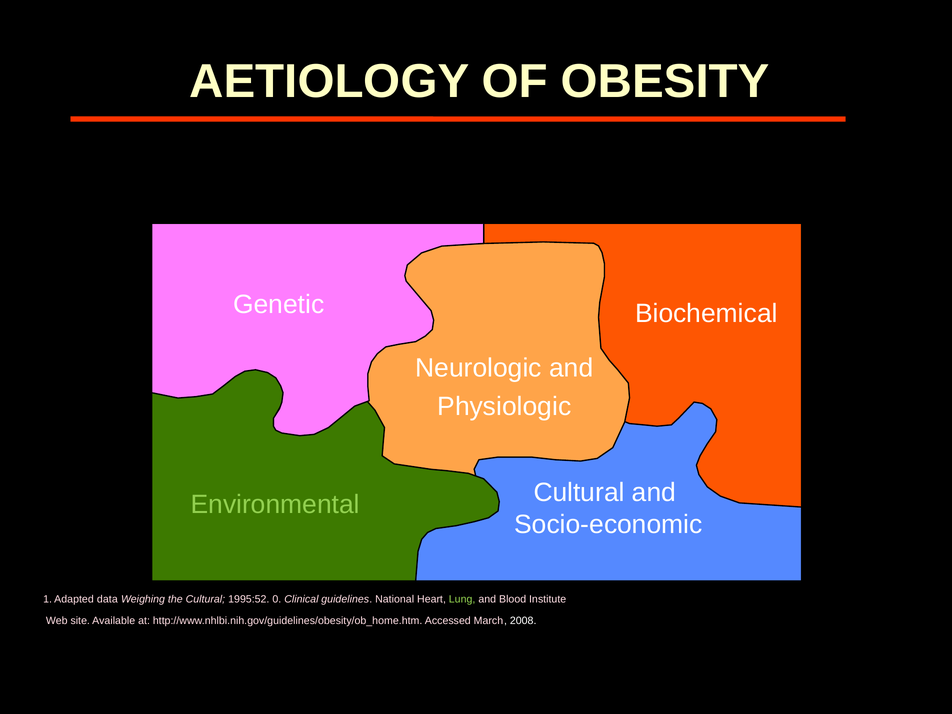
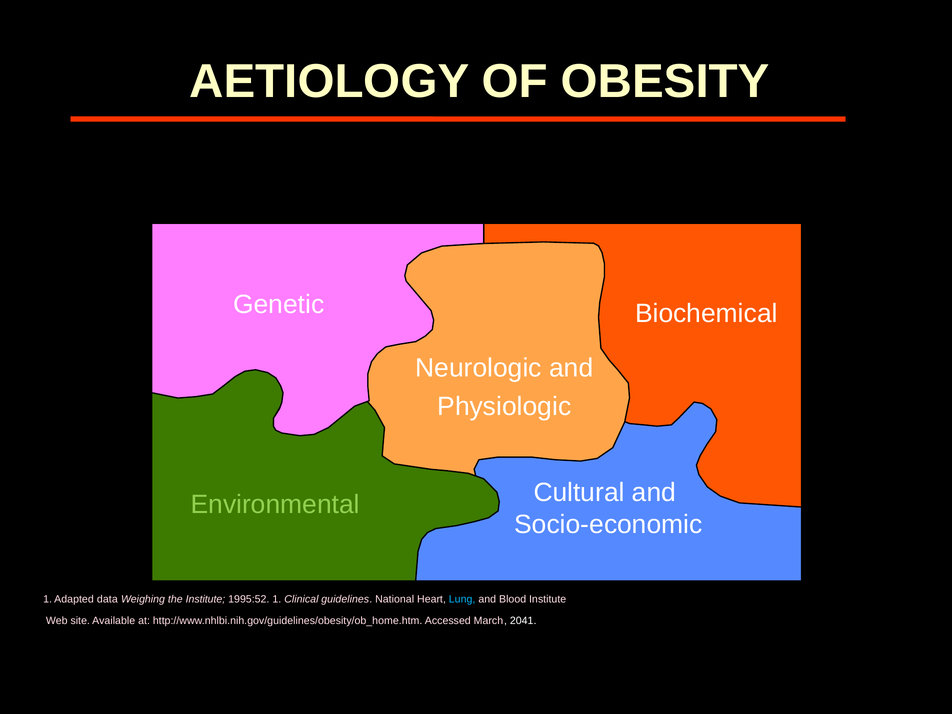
the Cultural: Cultural -> Institute (205, 599)
1995:52 0: 0 -> 1 (277, 599)
Lung colour: light green -> light blue (462, 599)
2008: 2008 -> 2041 (523, 621)
